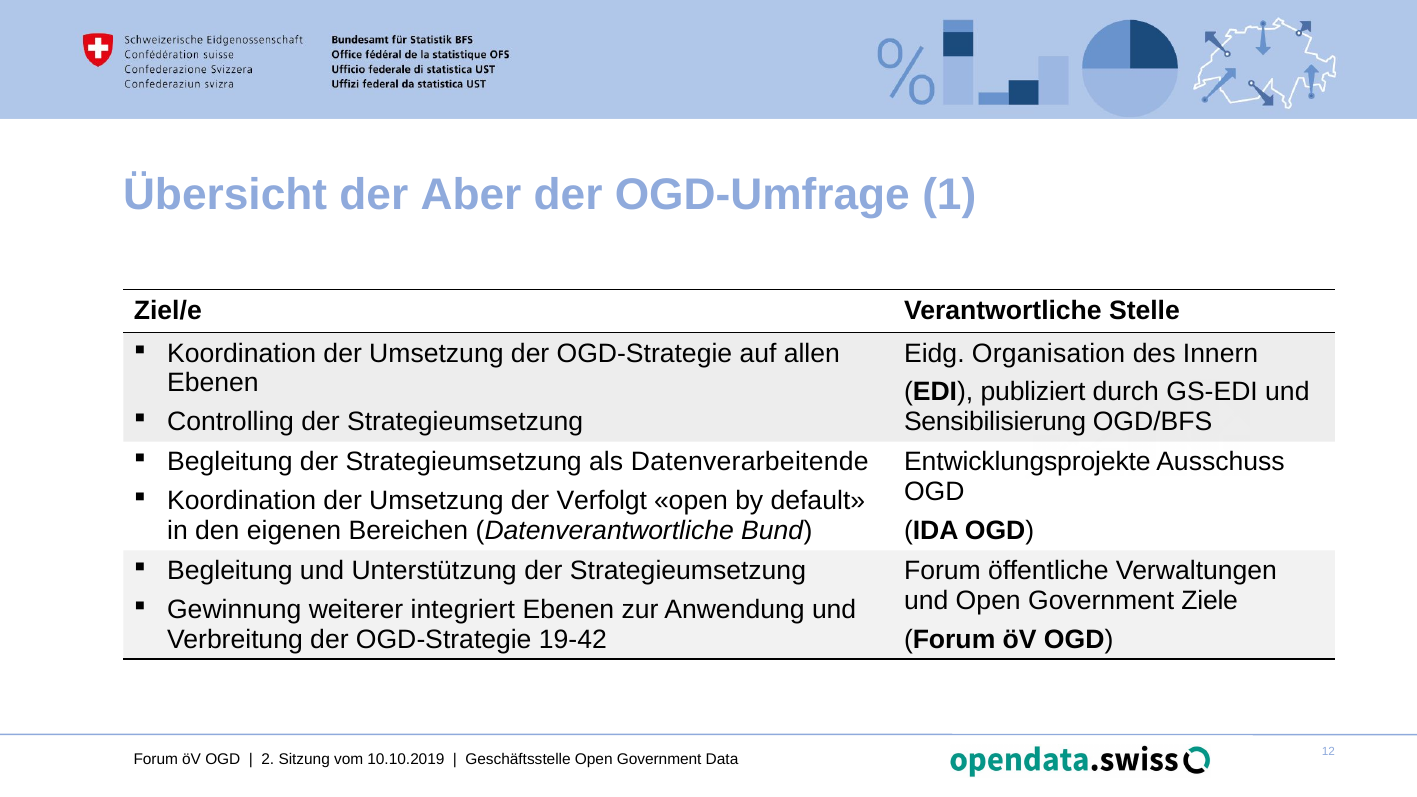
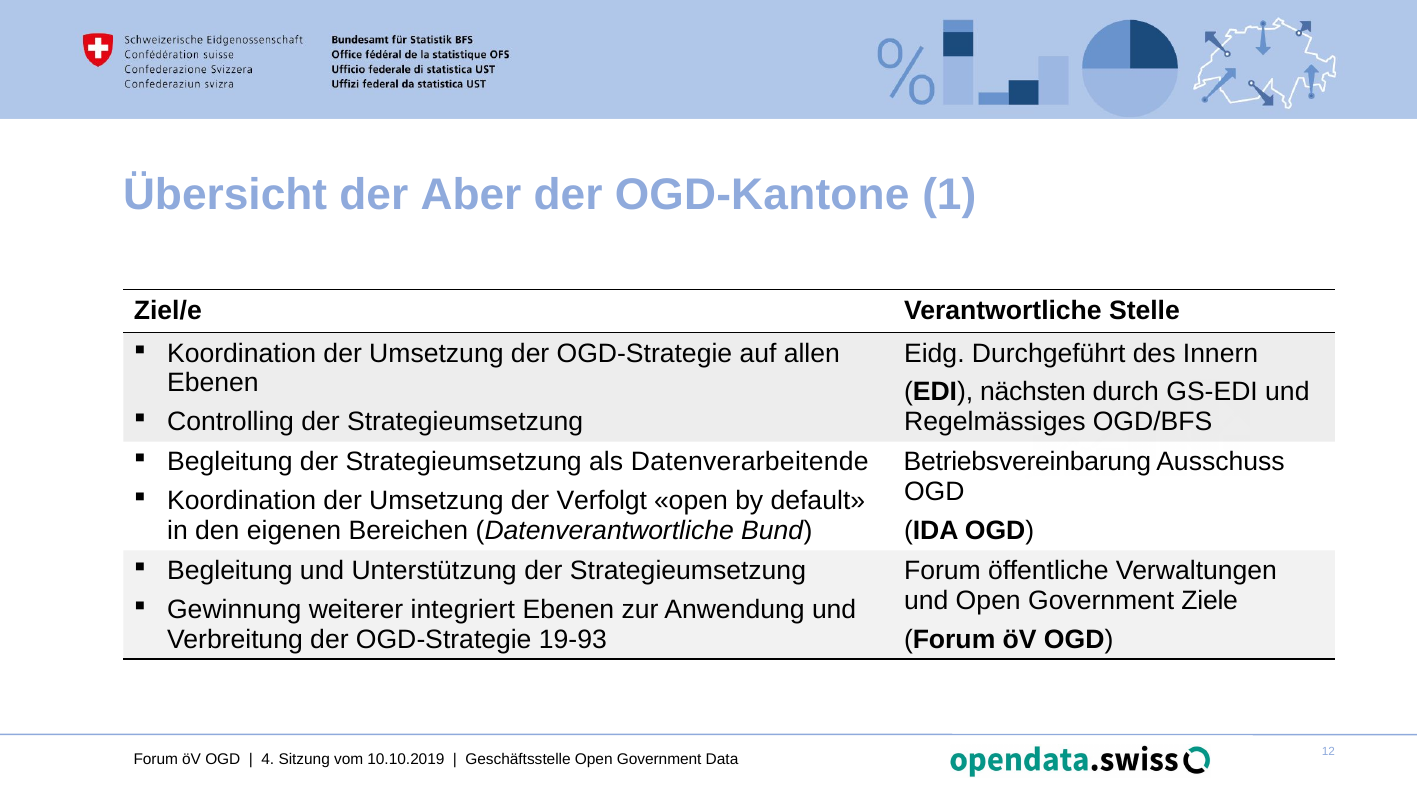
OGD-Umfrage: OGD-Umfrage -> OGD-Kantone (762, 195)
Organisation: Organisation -> Durchgeführt (1049, 353)
publiziert: publiziert -> nächsten (1033, 392)
Sensibilisierung: Sensibilisierung -> Regelmässiges (995, 422)
Entwicklungsprojekte: Entwicklungsprojekte -> Betriebsvereinbarung (1027, 462)
19-42: 19-42 -> 19-93 (573, 639)
2: 2 -> 4 (268, 760)
